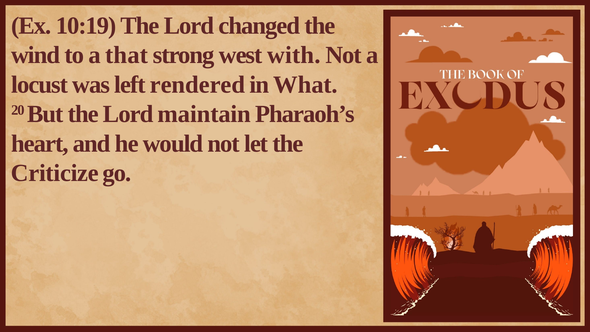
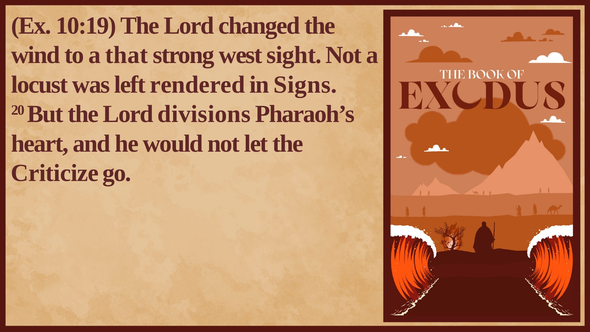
with: with -> sight (294, 55)
What: What -> Signs (305, 85)
maintain: maintain -> divisions (204, 114)
